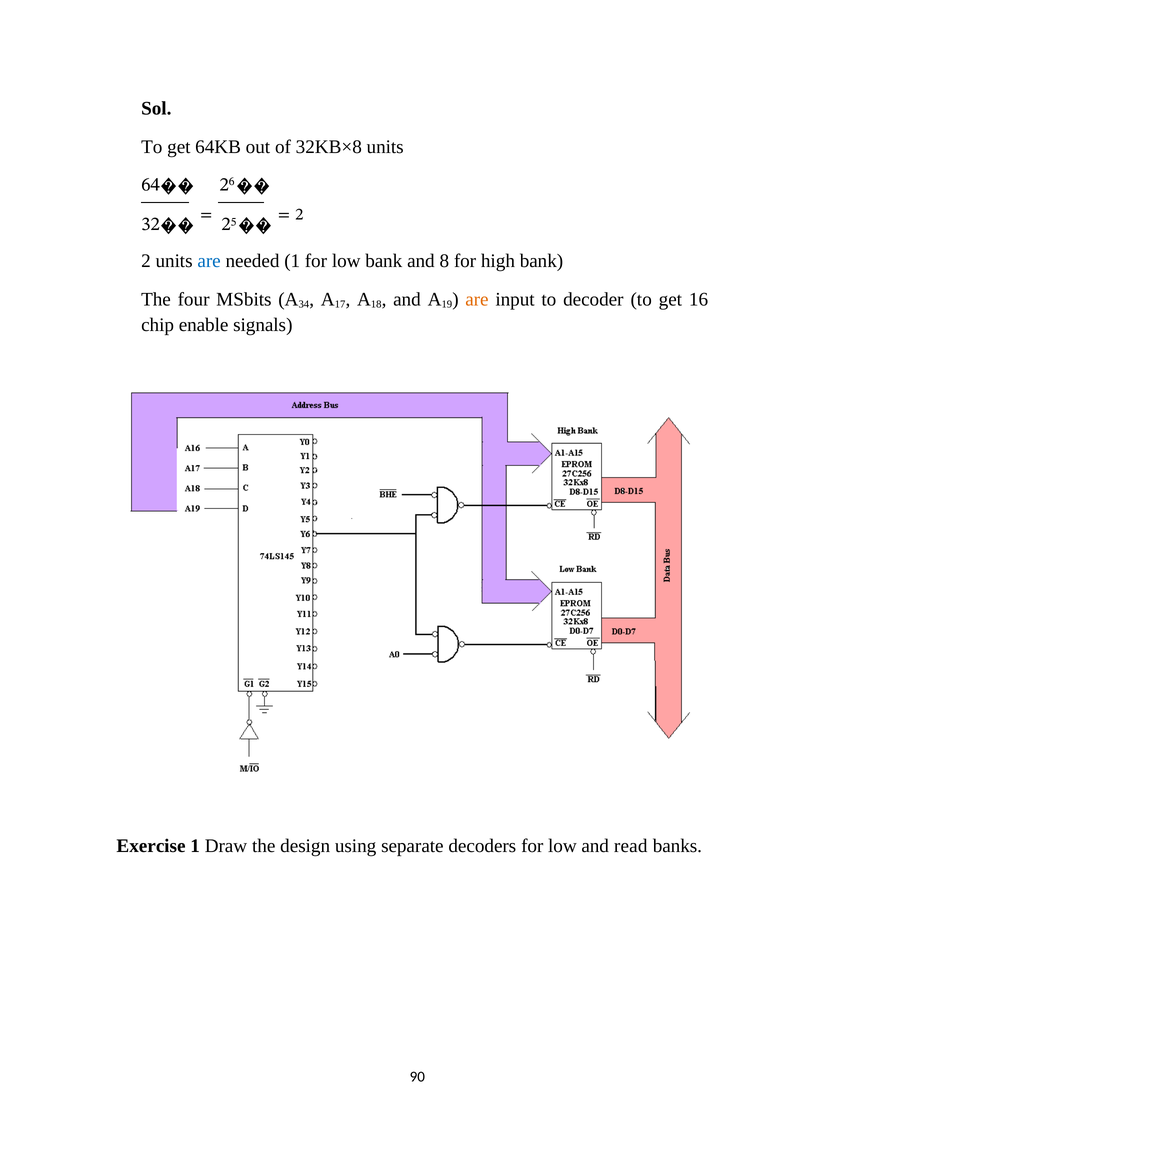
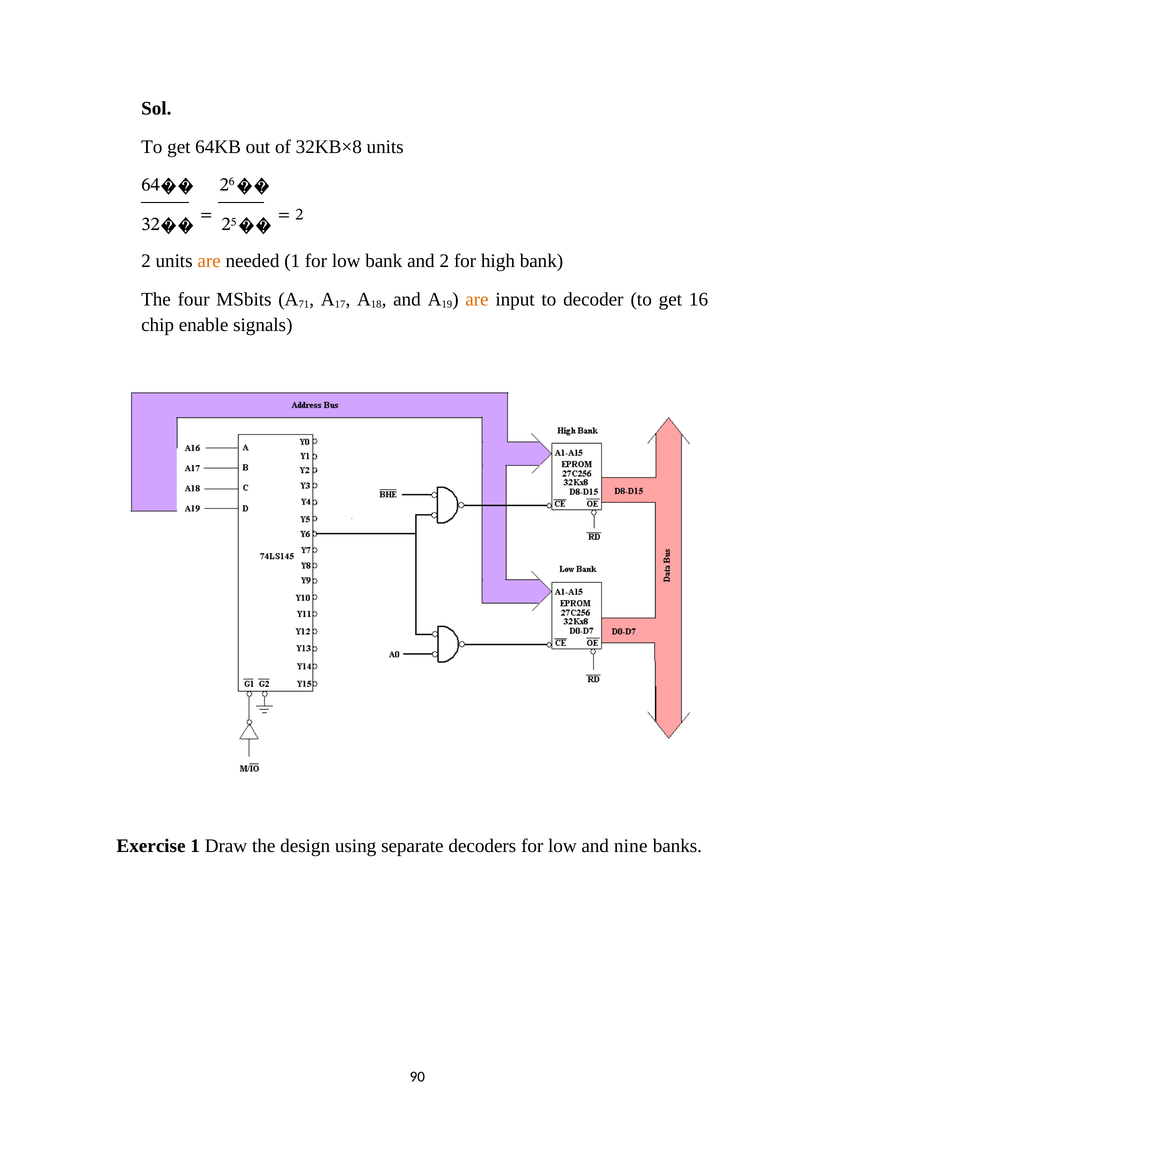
are colour: blue -> orange (209, 261)
and 8: 8 -> 2 (444, 261)
34: 34 -> 71 (304, 304)
read: read -> nine (631, 846)
